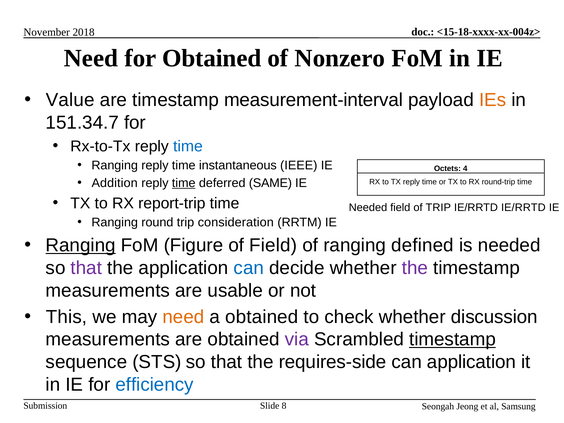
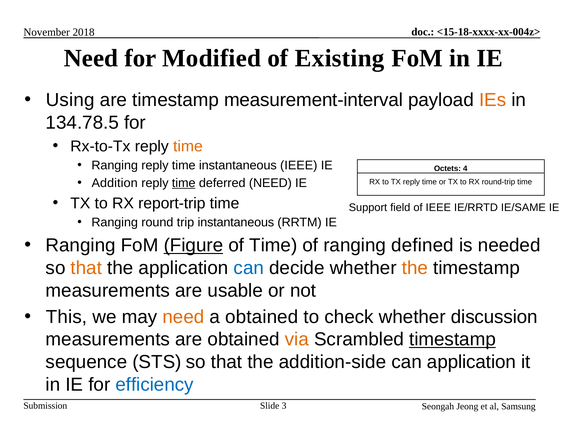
for Obtained: Obtained -> Modified (212, 58)
Nonzero: Nonzero -> Existing (340, 58)
Value: Value -> Using (70, 100)
151.34.7: 151.34.7 -> 134.78.5 (82, 123)
time colour: blue -> orange (188, 146)
deferred SAME: SAME -> NEED (270, 183)
Needed: Needed -> Support (368, 208)
of TRIP: TRIP -> IEEE (438, 208)
IE/RRTD IE/RRTD: IE/RRTD -> IE/SAME (523, 208)
trip consideration: consideration -> instantaneous (236, 222)
Ranging underline: present -> none (81, 245)
Figure underline: none -> present (193, 245)
of Field: Field -> Time (273, 245)
that colour: purple -> orange (86, 268)
the colour: purple -> orange (415, 268)
via colour: purple -> orange (297, 339)
requires-side: requires-side -> addition-side (332, 362)
8: 8 -> 3 (284, 406)
